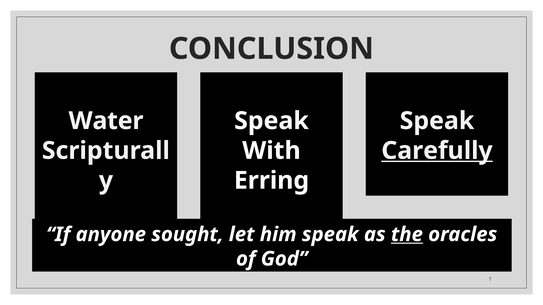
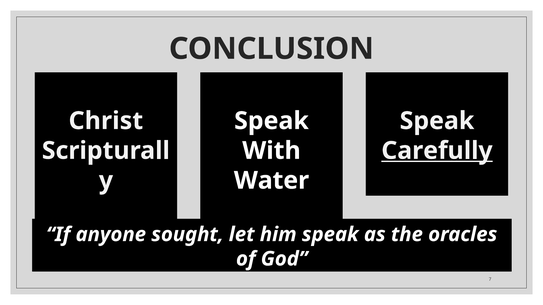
Water: Water -> Christ (106, 121)
Erring: Erring -> Water (271, 181)
the underline: present -> none (407, 235)
